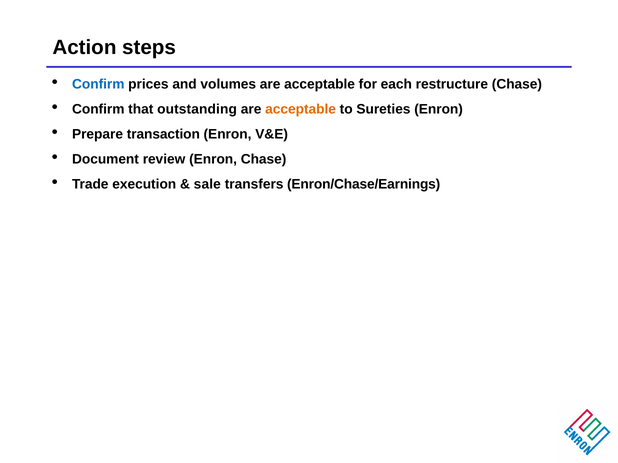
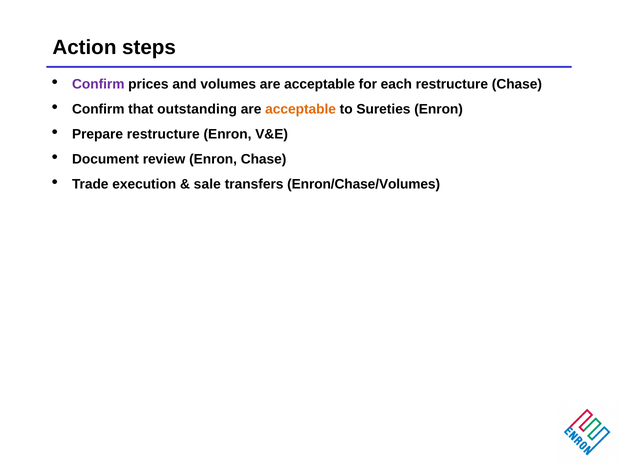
Confirm colour: blue -> purple (98, 84)
Prepare transaction: transaction -> restructure (163, 134)
Enron/Chase/Earnings: Enron/Chase/Earnings -> Enron/Chase/Volumes (364, 185)
